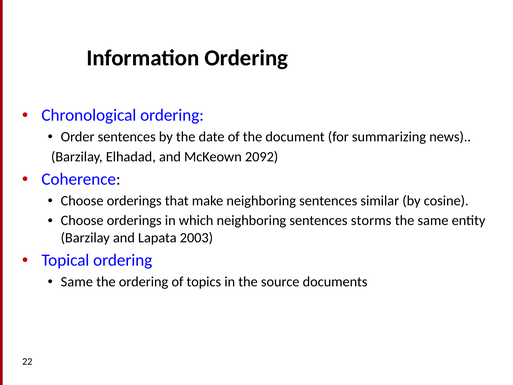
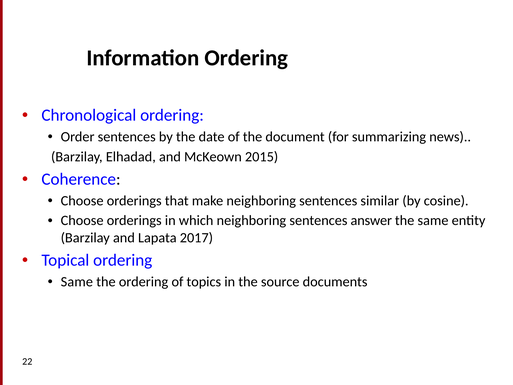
2092: 2092 -> 2015 (262, 157)
storms: storms -> answer (371, 220)
2003: 2003 -> 2017 (196, 238)
